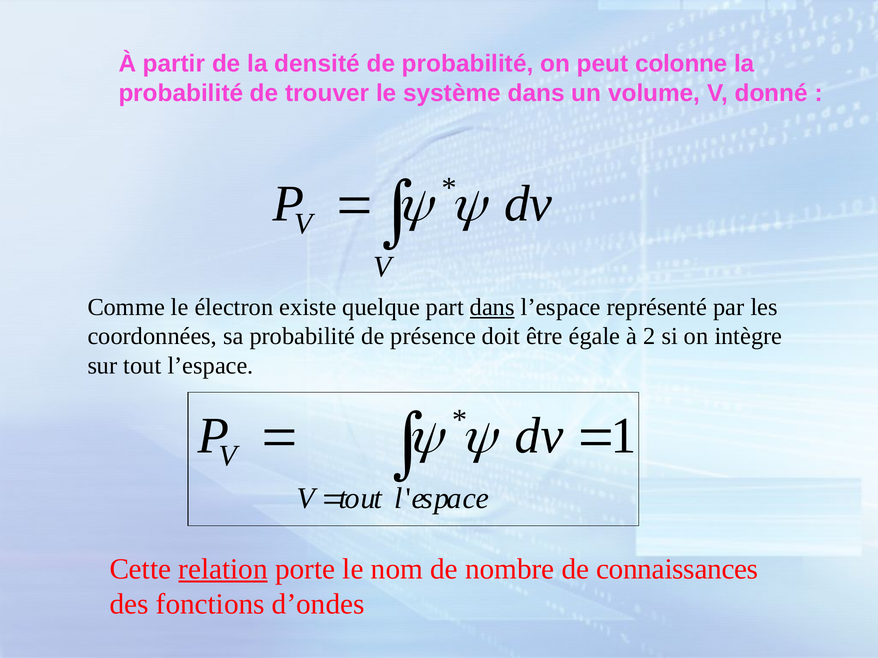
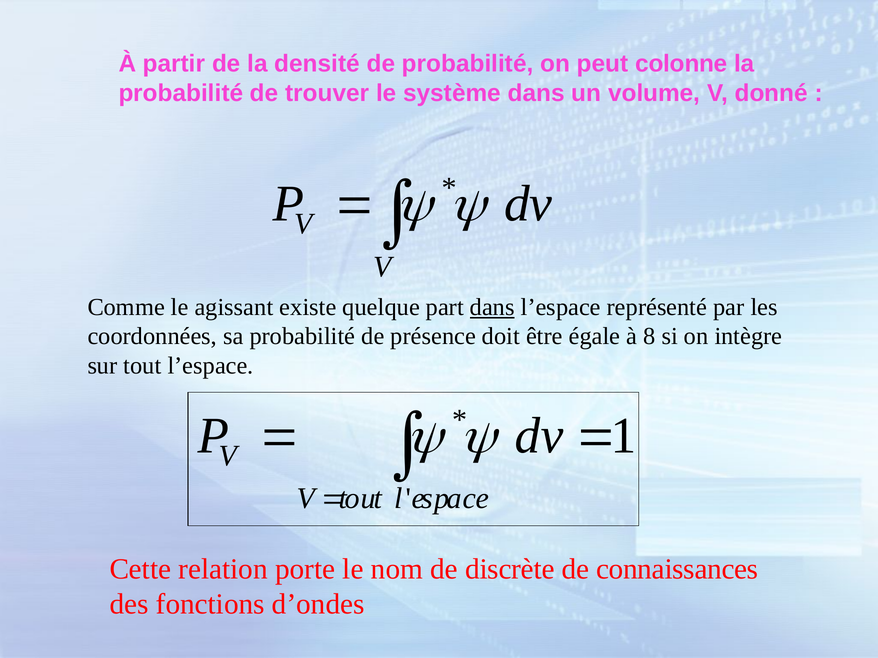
électron: électron -> agissant (234, 307)
2: 2 -> 8 (649, 337)
relation underline: present -> none (223, 569)
nombre: nombre -> discrète (510, 569)
